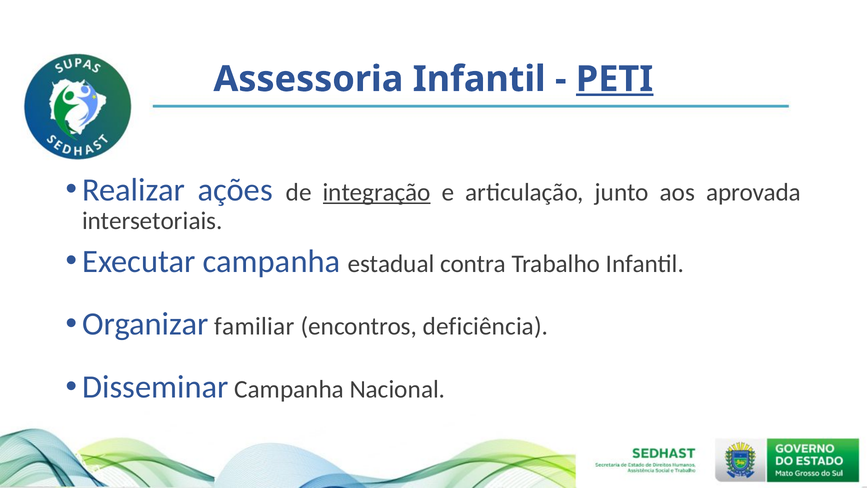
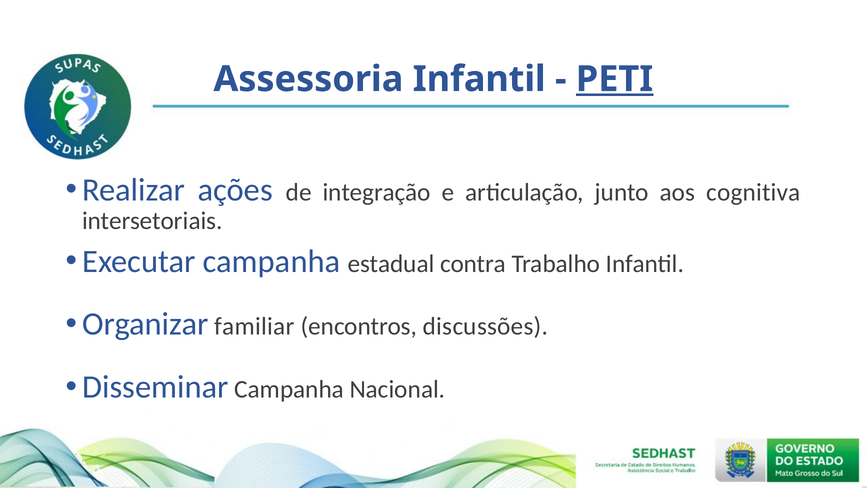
integração underline: present -> none (377, 192)
aprovada: aprovada -> cognitiva (753, 192)
deficiência: deficiência -> discussões (485, 326)
